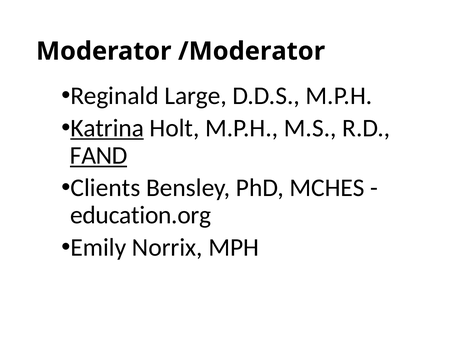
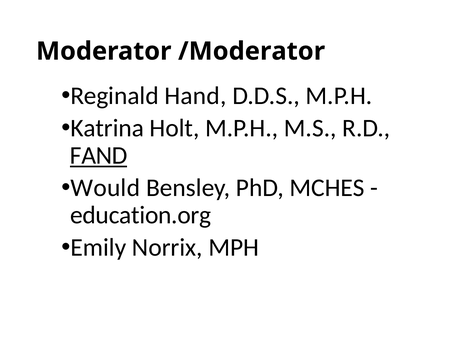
Large: Large -> Hand (195, 96)
Katrina underline: present -> none (107, 128)
Clients: Clients -> Would (105, 188)
